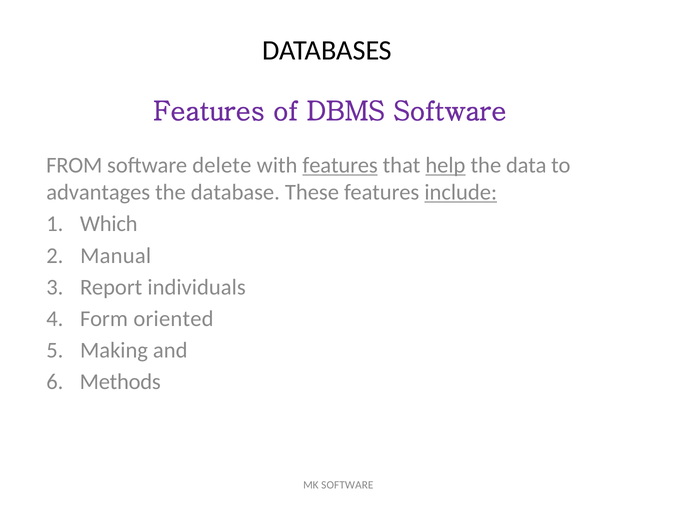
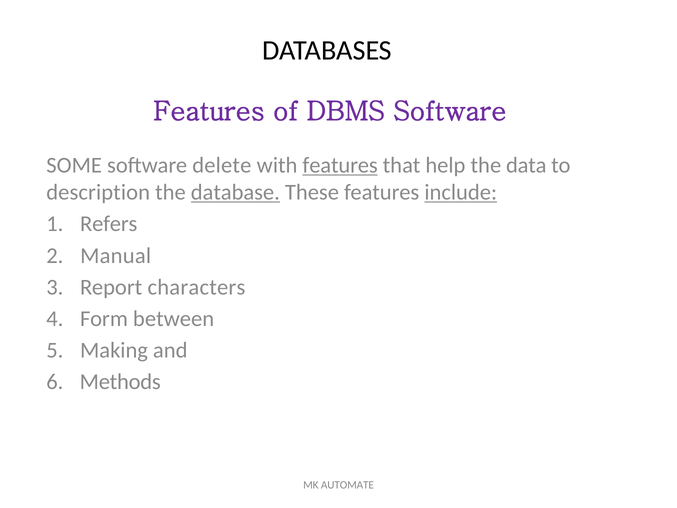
FROM: FROM -> SOME (74, 165)
help underline: present -> none (445, 165)
advantages: advantages -> description (98, 192)
database underline: none -> present (235, 192)
Which: Which -> Refers (109, 224)
individuals: individuals -> characters (196, 287)
oriented: oriented -> between (174, 319)
MK SOFTWARE: SOFTWARE -> AUTOMATE (347, 485)
